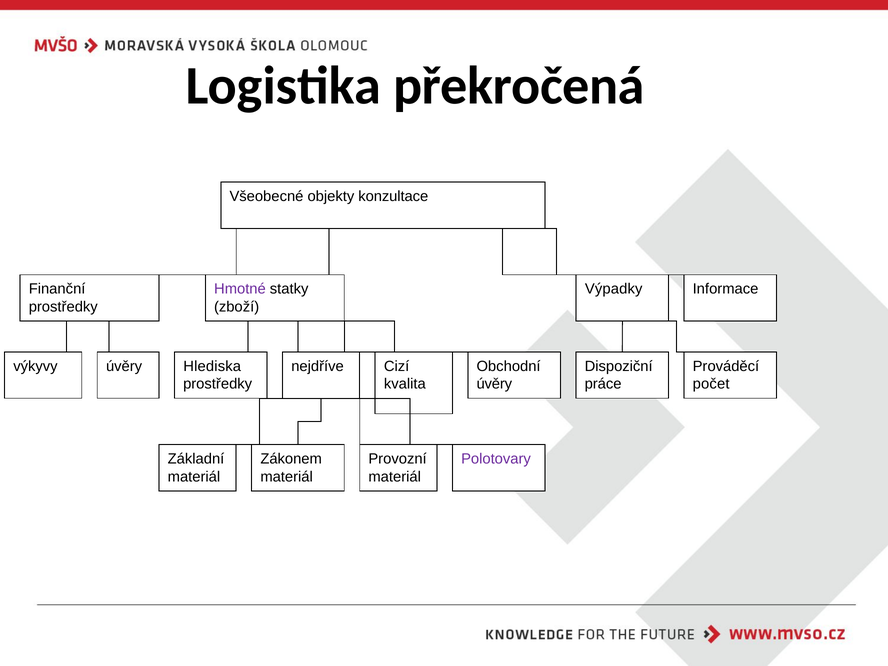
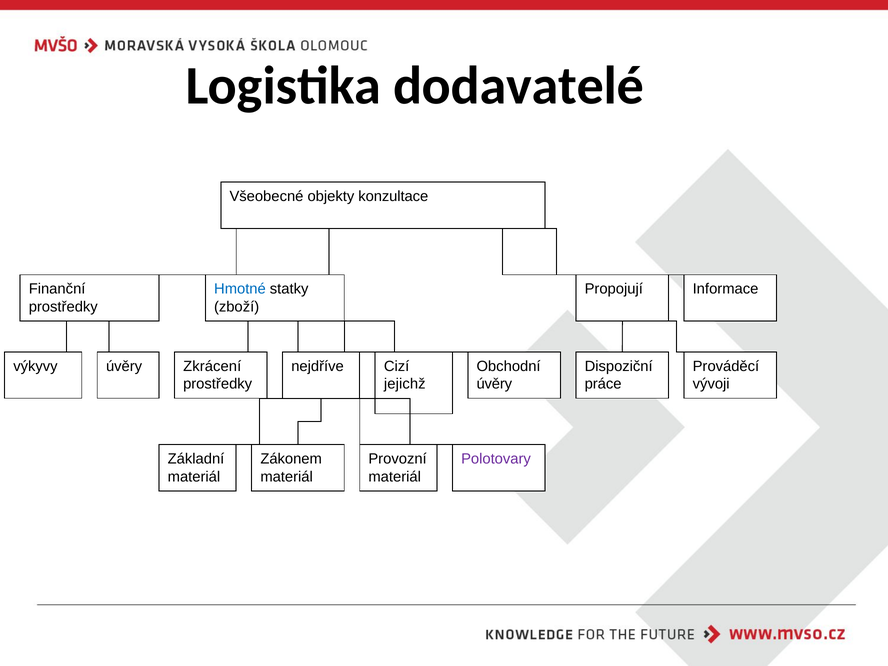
překročená: překročená -> dodavatelé (519, 86)
Hmotné colour: purple -> blue (240, 289)
Výpadky: Výpadky -> Propojují (614, 289)
Hlediska: Hlediska -> Zkrácení (212, 366)
kvalita: kvalita -> jejichž (405, 384)
počet: počet -> vývoji (711, 384)
